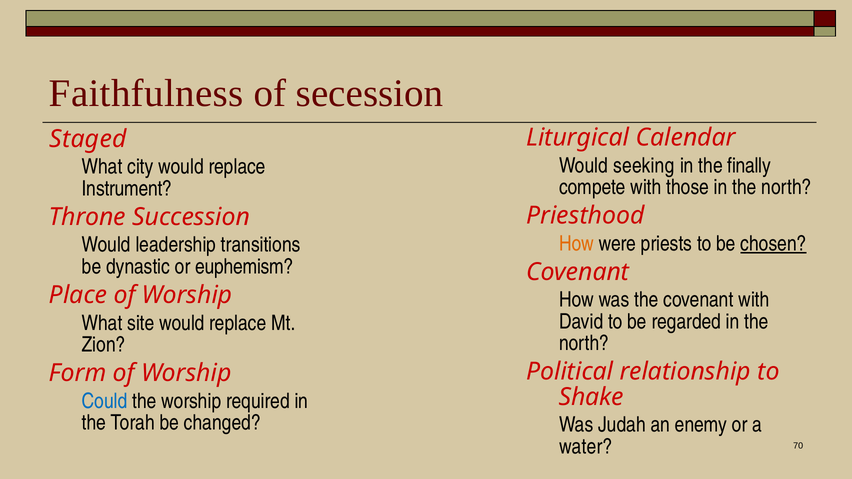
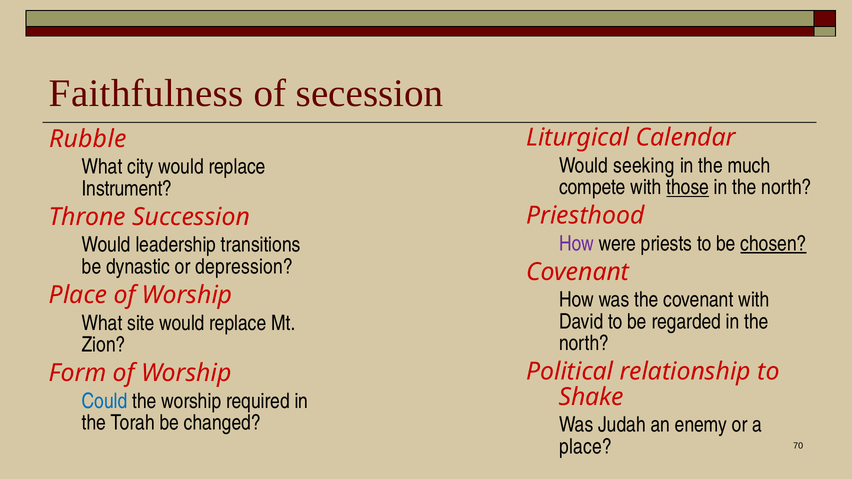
Staged: Staged -> Rubble (88, 139)
finally: finally -> much (749, 166)
those underline: none -> present (688, 187)
How colour: orange -> purple (576, 244)
euphemism: euphemism -> depression (244, 267)
water: water -> place (586, 447)
